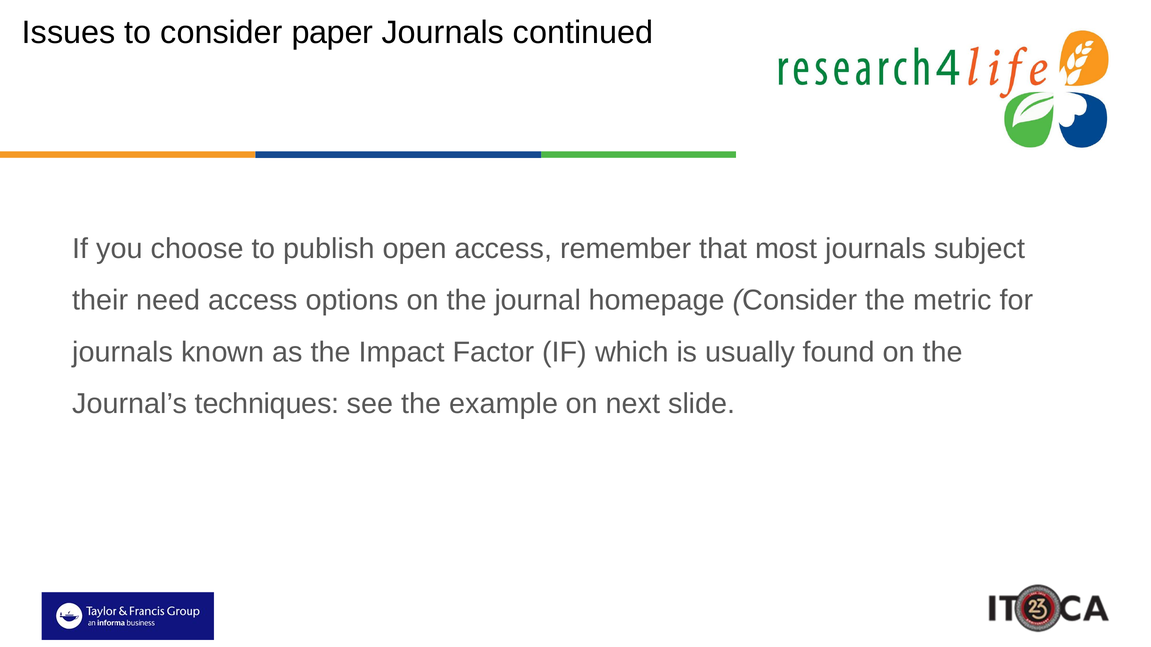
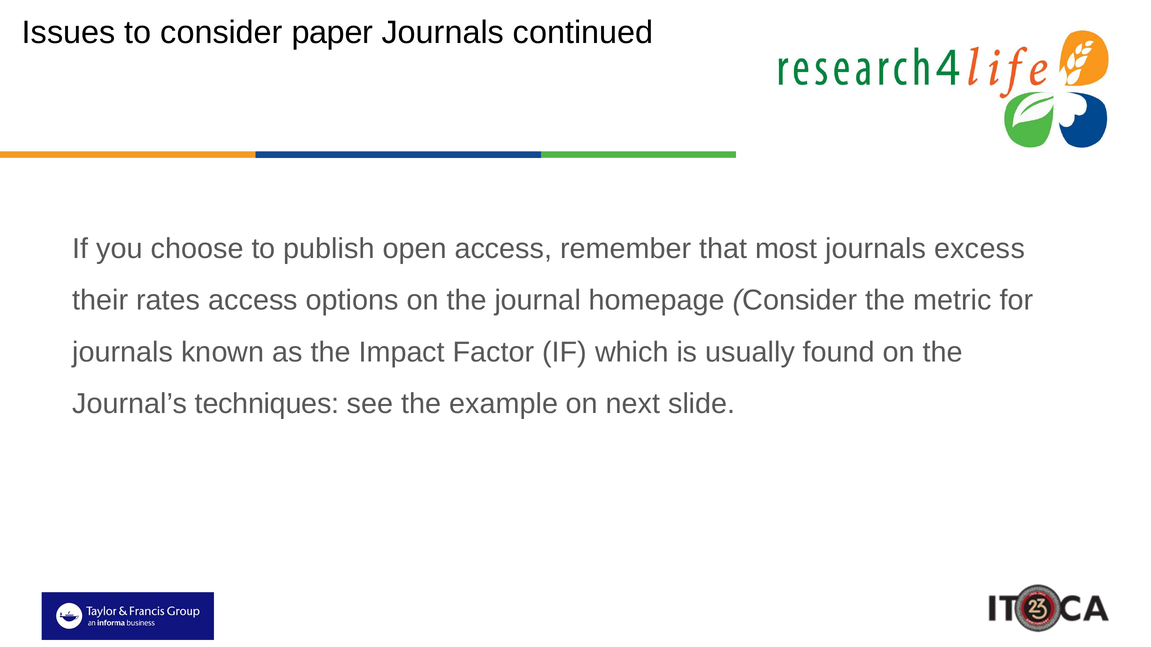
subject: subject -> excess (980, 249)
need: need -> rates (168, 300)
